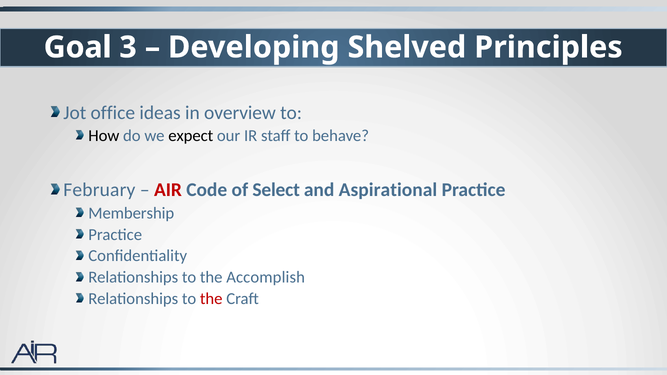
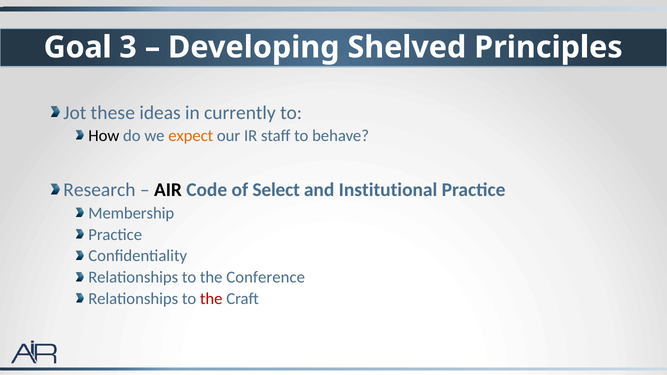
office: office -> these (113, 113)
overview: overview -> currently (240, 113)
expect colour: black -> orange (191, 136)
February: February -> Research (99, 190)
AIR colour: red -> black (168, 190)
Aspirational: Aspirational -> Institutional (388, 190)
Accomplish: Accomplish -> Conference (266, 278)
